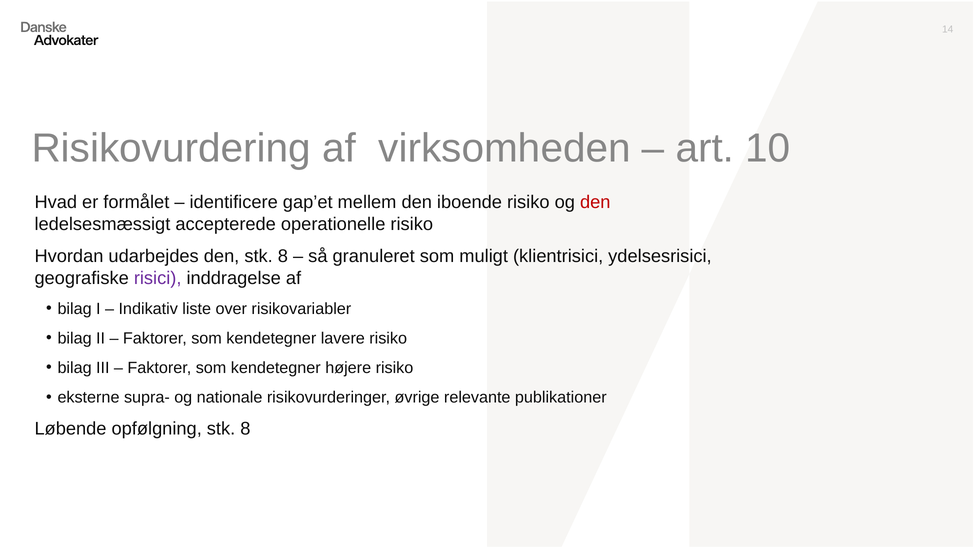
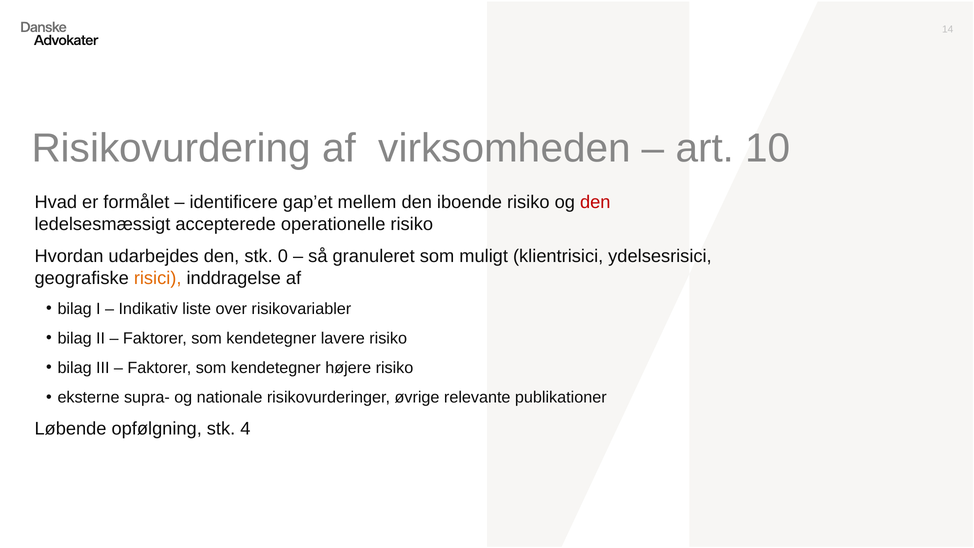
den stk 8: 8 -> 0 (283, 256)
risici colour: purple -> orange (158, 278)
opfølgning stk 8: 8 -> 4 (245, 429)
